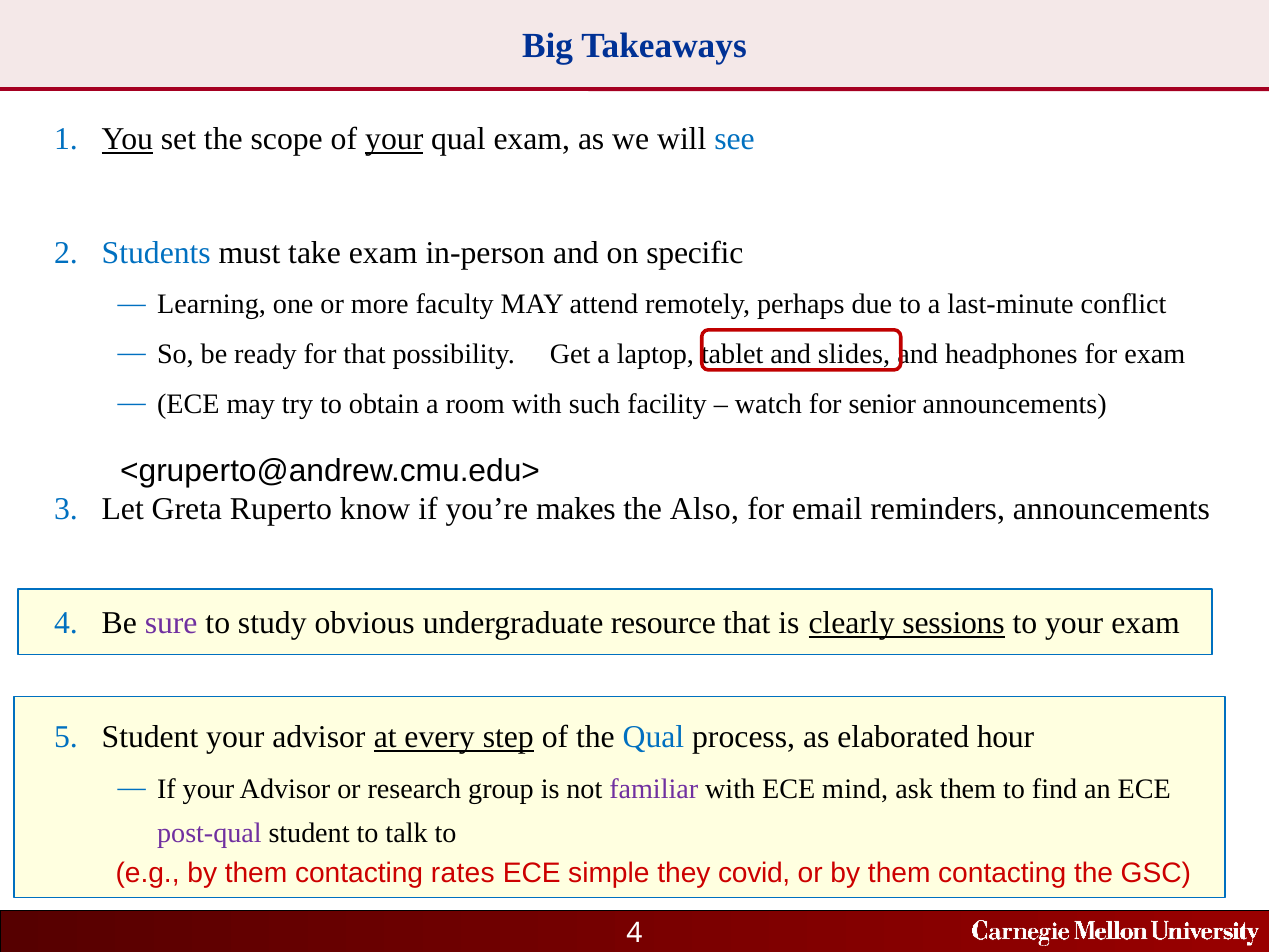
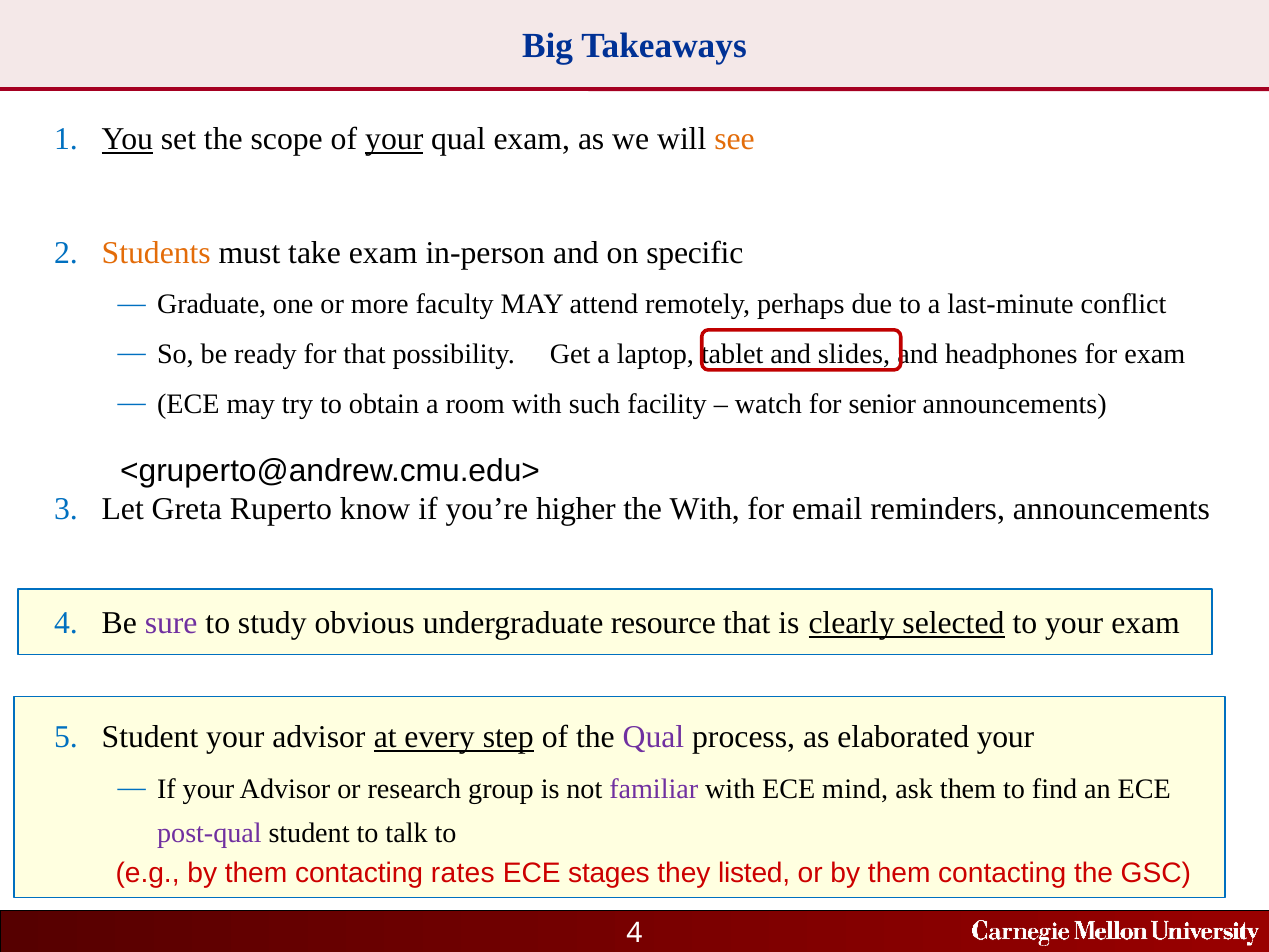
see colour: blue -> orange (734, 139)
Students colour: blue -> orange (156, 253)
Learning: Learning -> Graduate (212, 305)
makes: makes -> higher (576, 509)
the Also: Also -> With (705, 509)
sessions: sessions -> selected (953, 623)
Qual colour: blue -> purple (653, 737)
elaborated hour: hour -> your (1005, 737)
simple: simple -> stages (609, 873)
covid: covid -> listed (754, 873)
